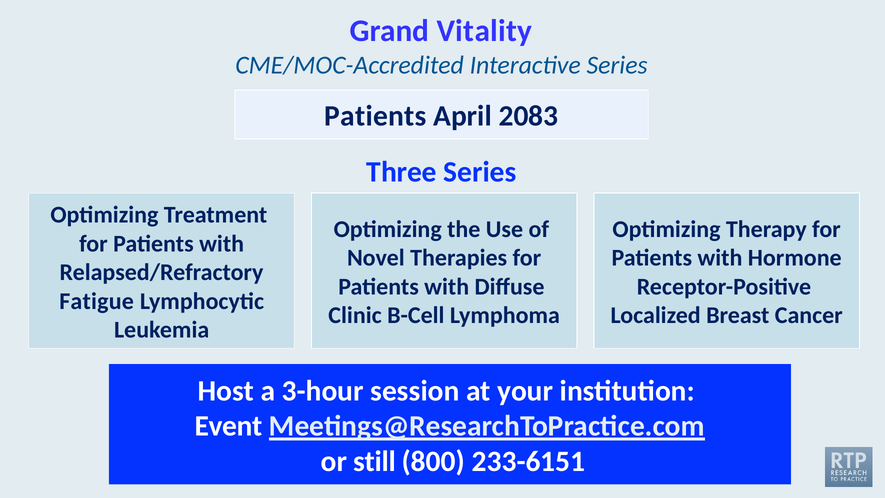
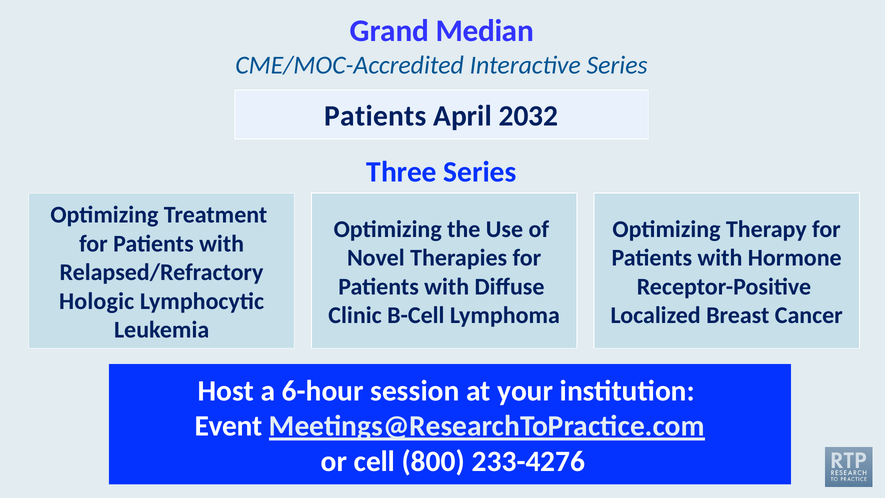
Vitality: Vitality -> Median (485, 31)
2083: 2083 -> 2032 (528, 116)
Fatigue: Fatigue -> Hologic (97, 301)
3-hour: 3-hour -> 6-hour (323, 391)
still: still -> cell (374, 461)
233-6151: 233-6151 -> 233-4276 (528, 461)
